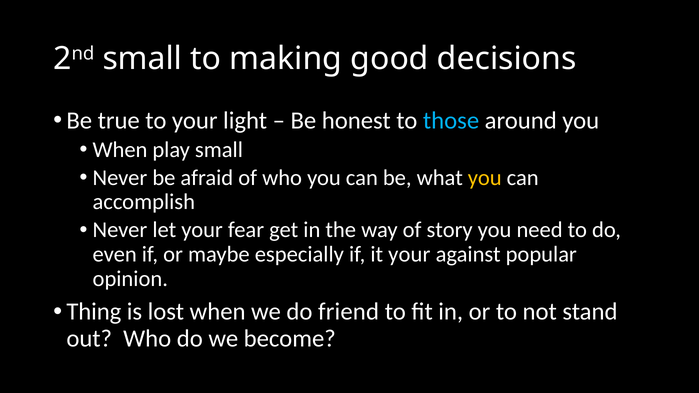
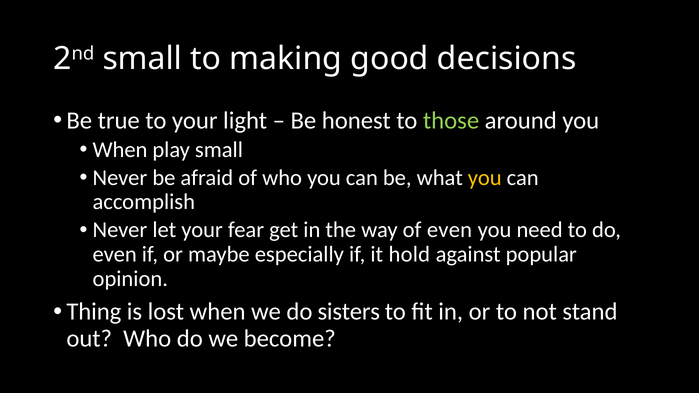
those colour: light blue -> light green (451, 121)
of story: story -> even (449, 230)
it your: your -> hold (409, 255)
friend: friend -> sisters (349, 312)
